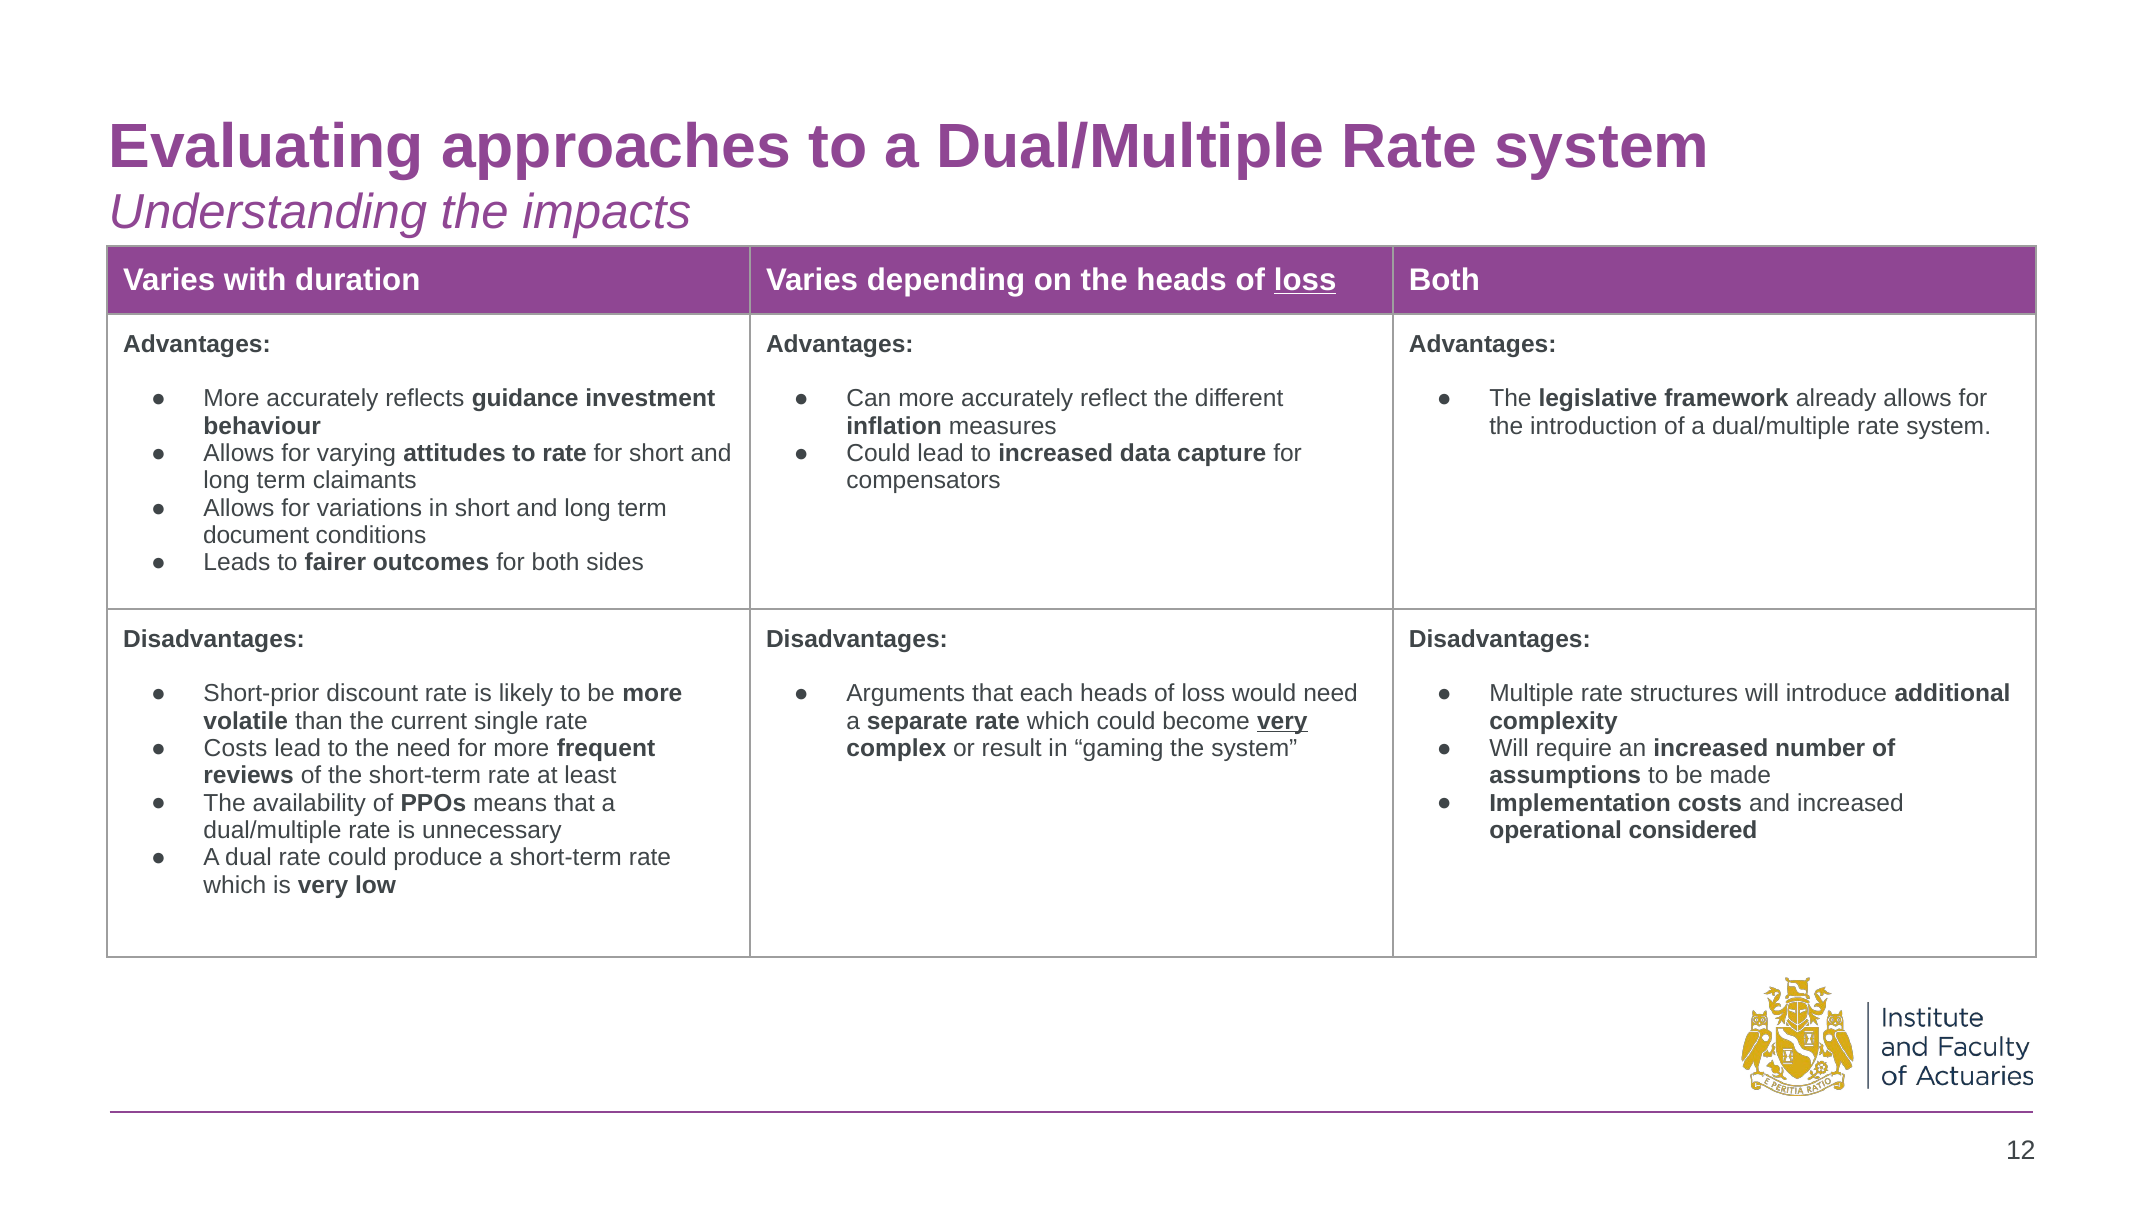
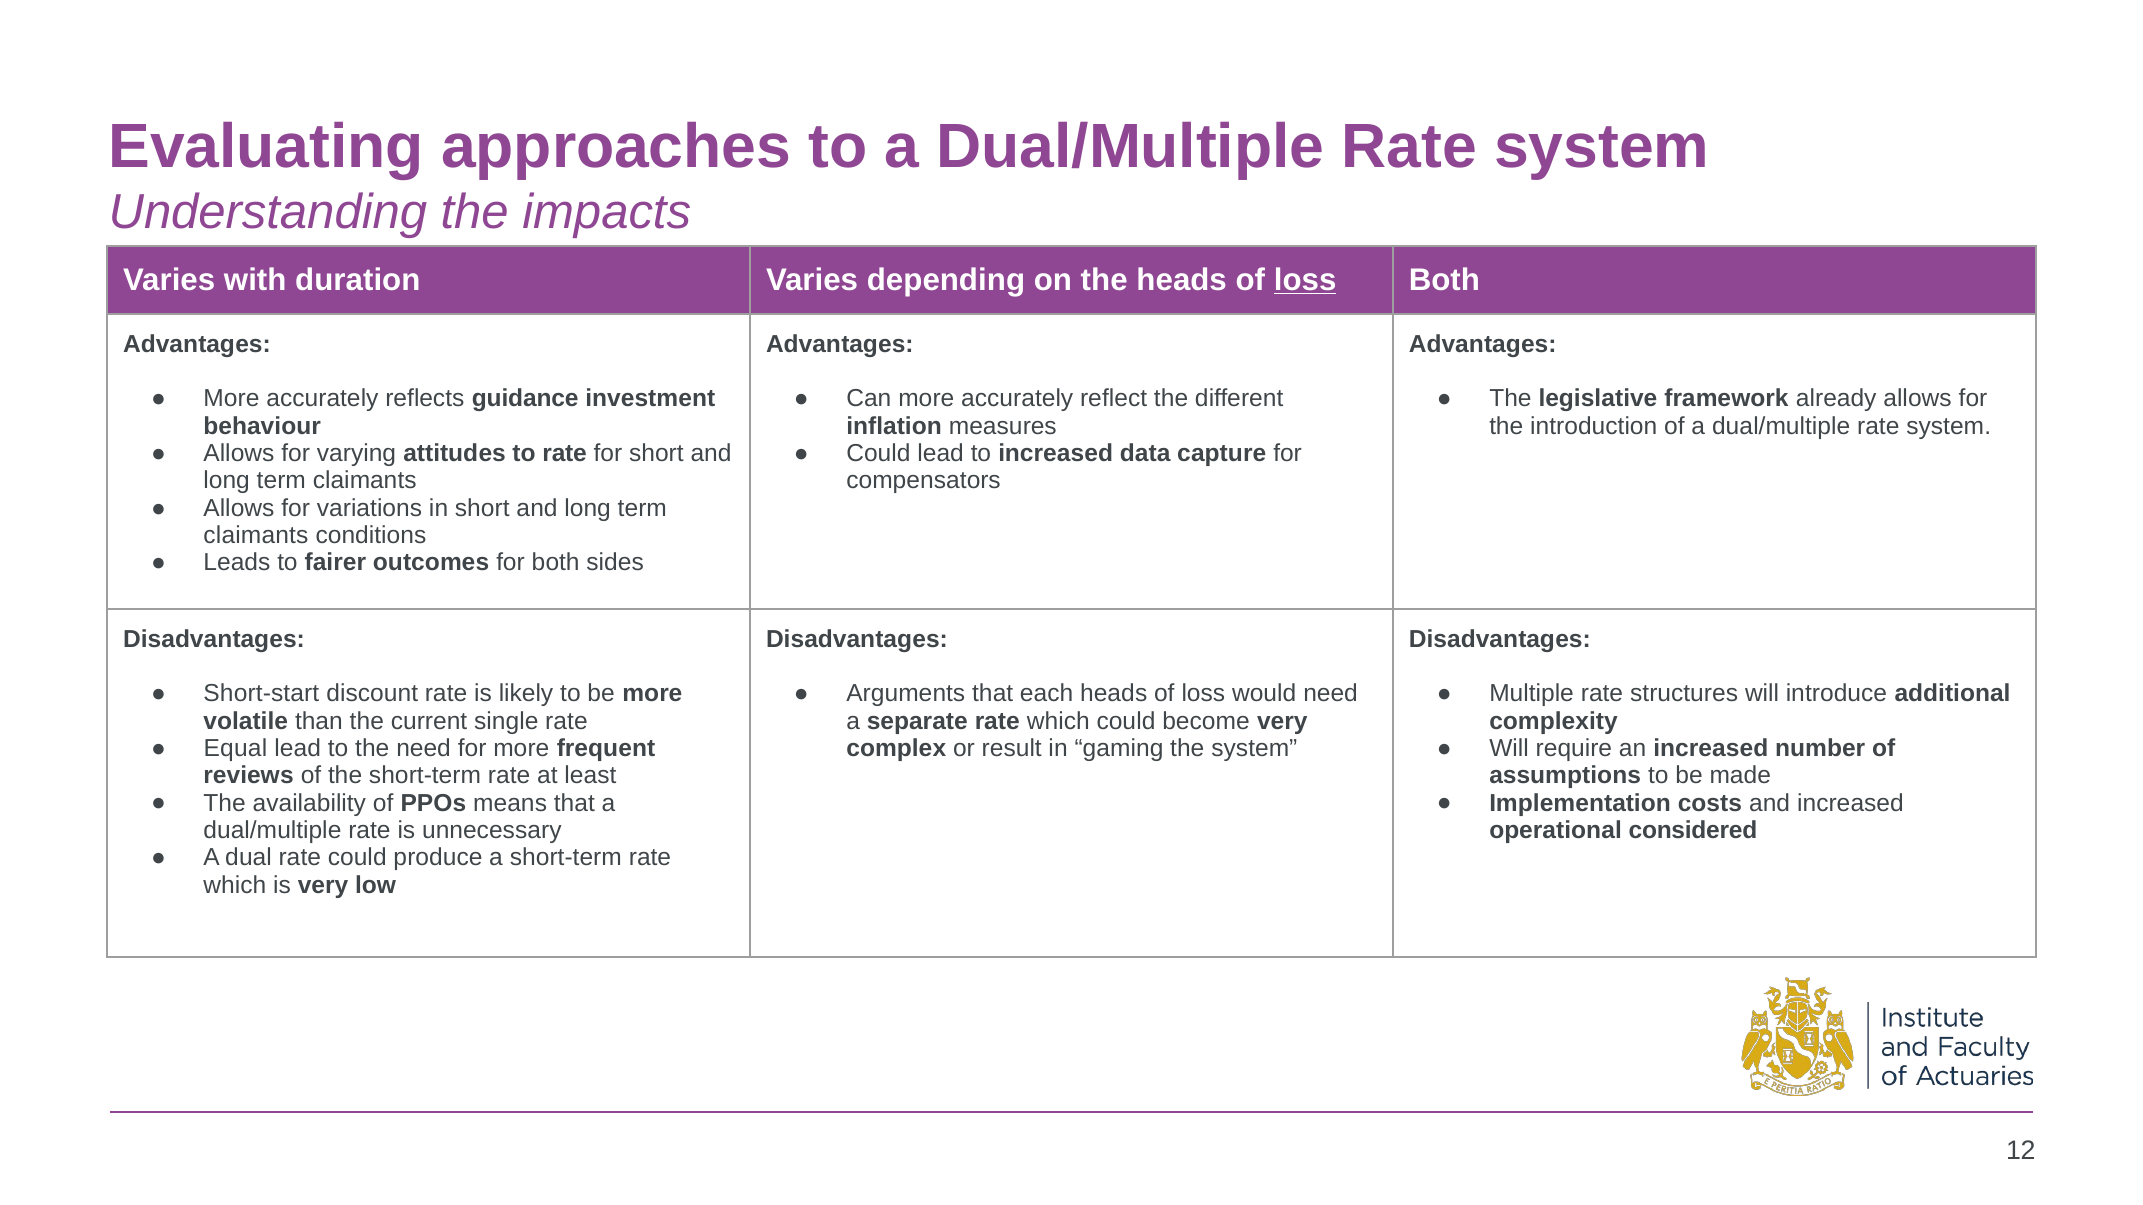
document: document -> claimants (256, 536)
Short-prior: Short-prior -> Short-start (261, 694)
very underline: present -> none (1282, 721)
Costs: Costs -> Equal (235, 749)
